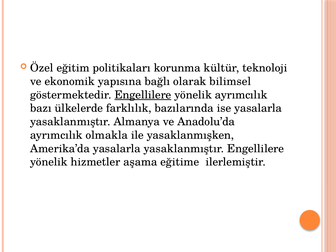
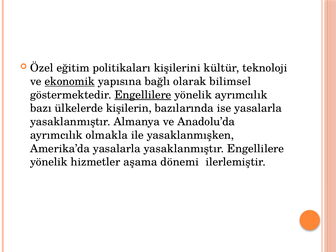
korunma: korunma -> kişilerini (177, 68)
ekonomik underline: none -> present (70, 81)
farklılık: farklılık -> kişilerin (129, 108)
eğitime: eğitime -> dönemi (180, 162)
